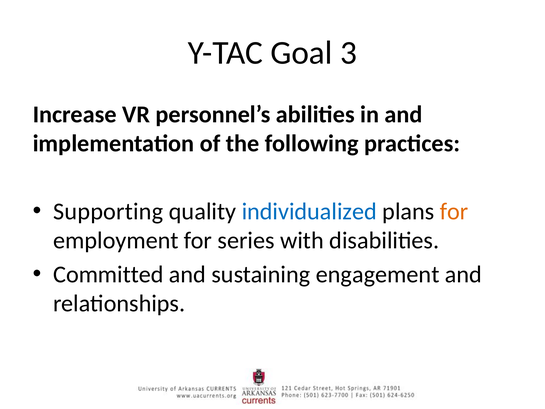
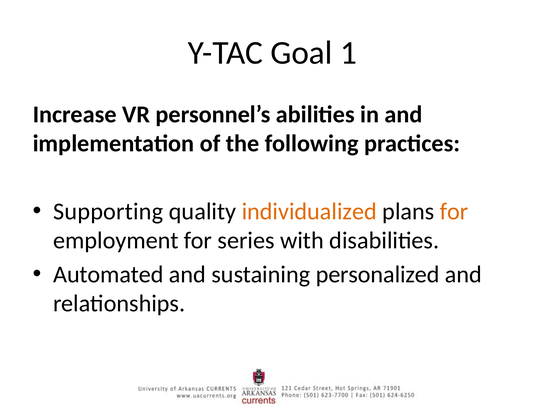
3: 3 -> 1 (348, 53)
individualized colour: blue -> orange (309, 211)
Committed: Committed -> Automated (108, 274)
engagement: engagement -> personalized (378, 274)
